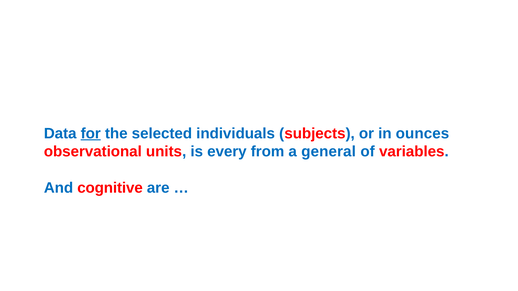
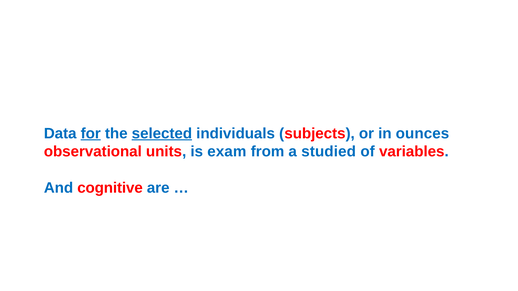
selected underline: none -> present (162, 134)
every: every -> exam (227, 152)
general: general -> studied (329, 152)
